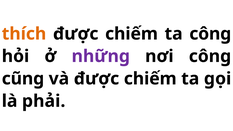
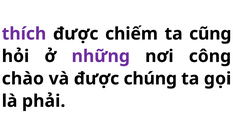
thích colour: orange -> purple (24, 34)
ta công: công -> cũng (210, 34)
cũng: cũng -> chào (23, 79)
và được chiếm: chiếm -> chúng (150, 79)
